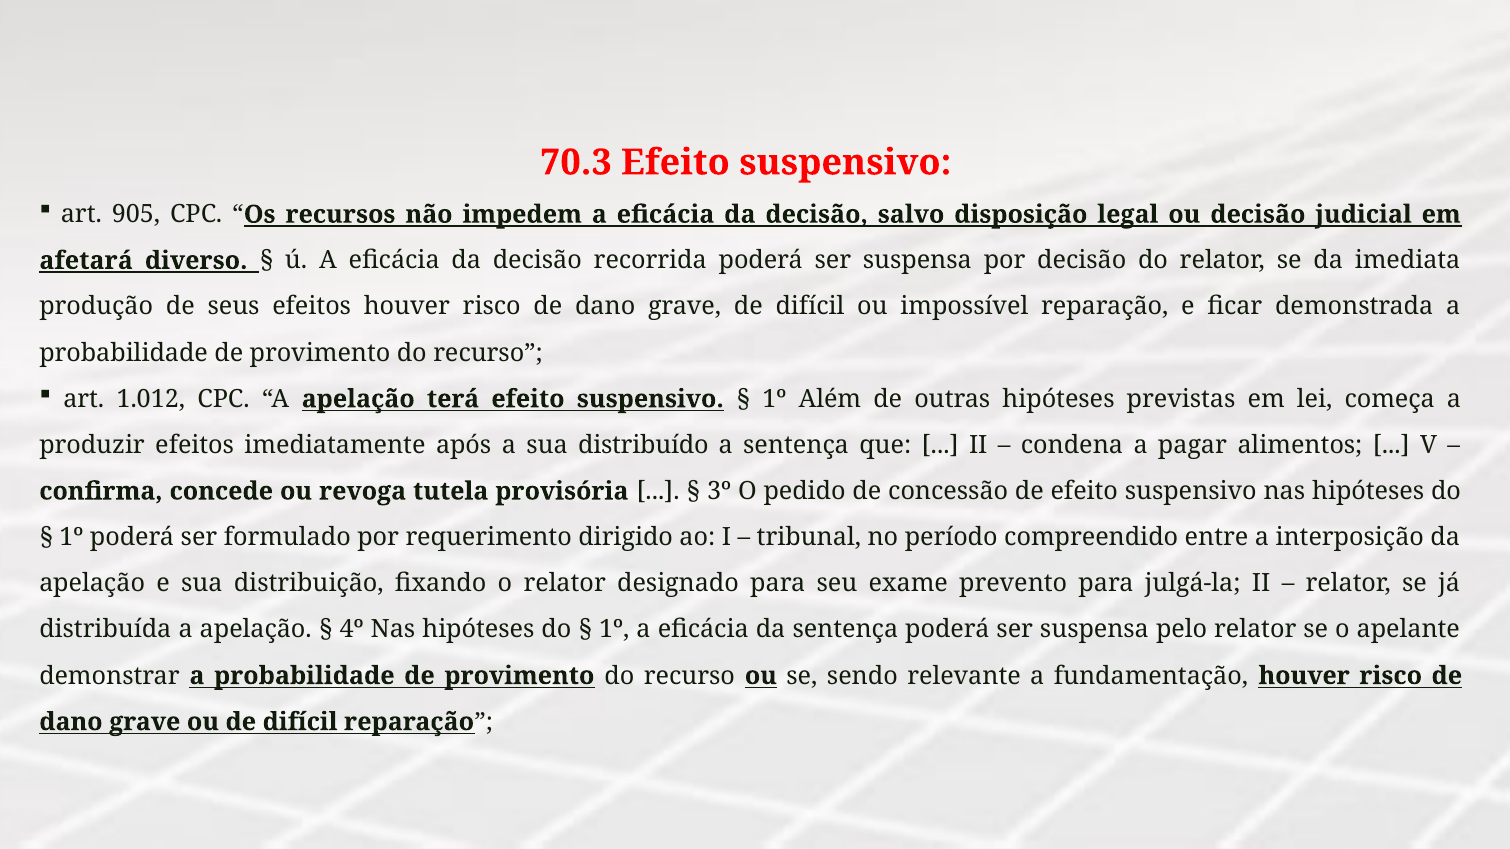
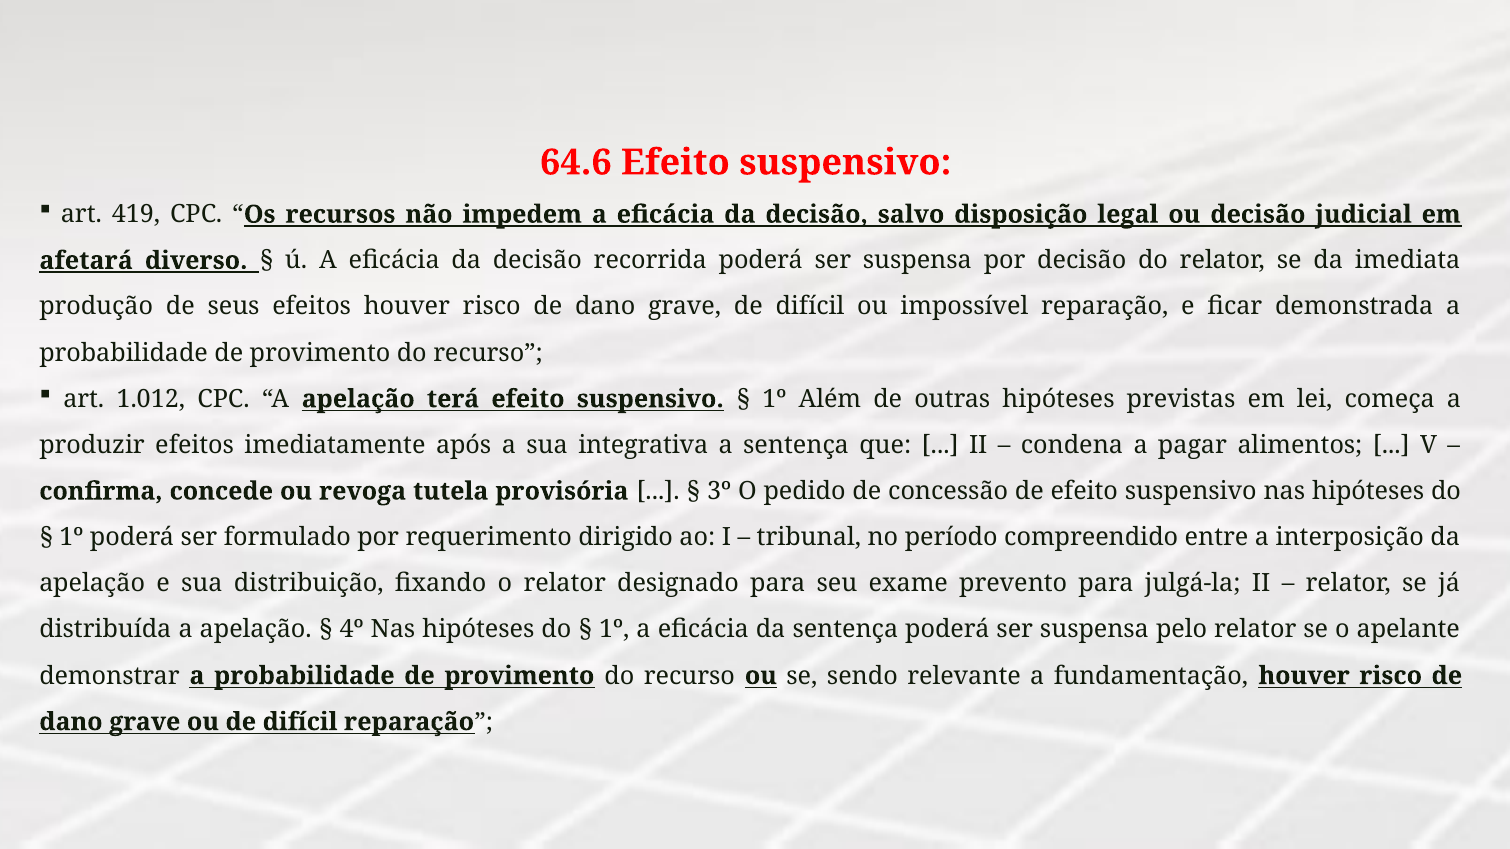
70.3: 70.3 -> 64.6 (576, 163)
905: 905 -> 419 (136, 215)
distribuído: distribuído -> integrativa (643, 445)
